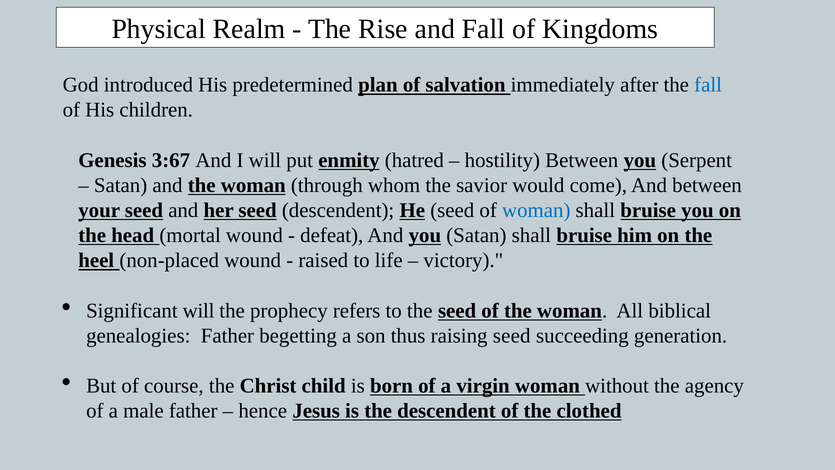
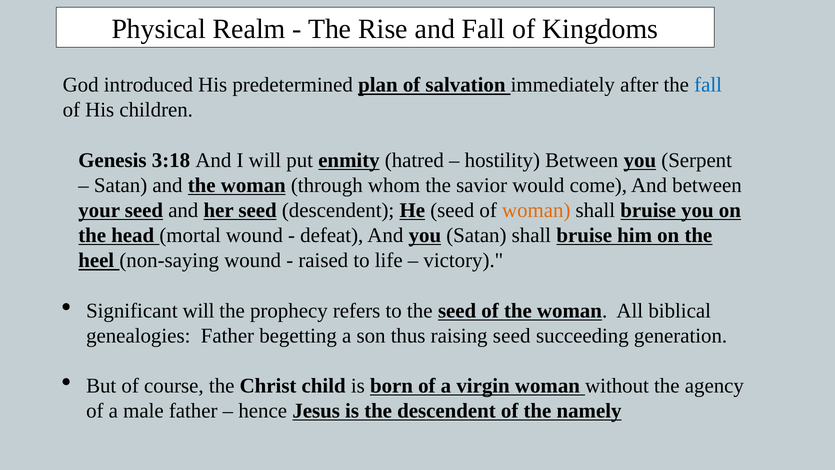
3:67: 3:67 -> 3:18 (171, 160)
woman colour: blue -> orange (536, 210)
non-placed: non-placed -> non-saying (169, 260)
clothed: clothed -> namely (589, 411)
